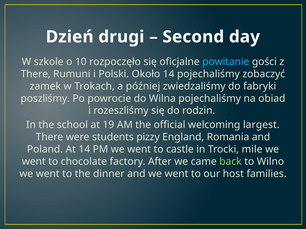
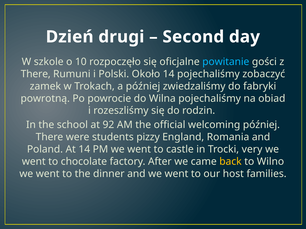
poszliśmy: poszliśmy -> powrotną (45, 99)
19: 19 -> 92 (108, 125)
welcoming largest: largest -> później (261, 125)
mile: mile -> very (252, 150)
back colour: light green -> yellow (231, 162)
